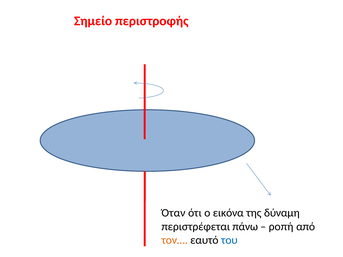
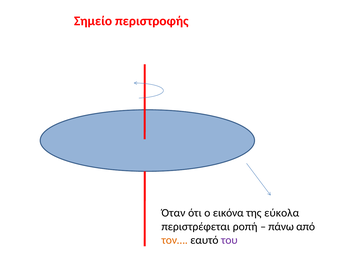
δύναμη: δύναμη -> εύκολα (282, 213)
πάνω: πάνω -> ροπή (245, 227)
ροπή: ροπή -> πάνω (281, 227)
του colour: blue -> purple (229, 240)
